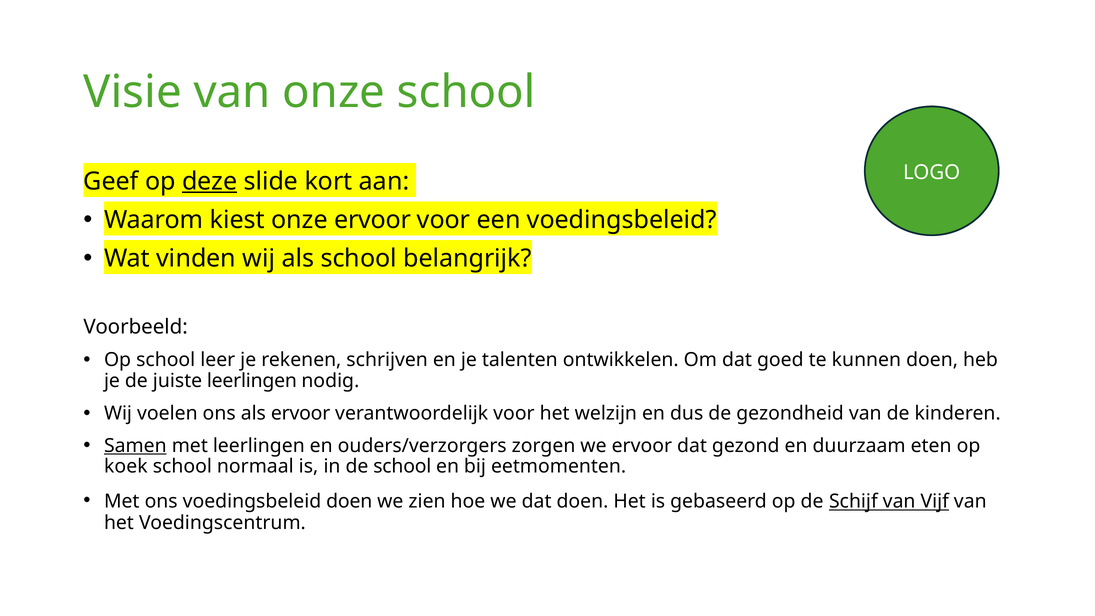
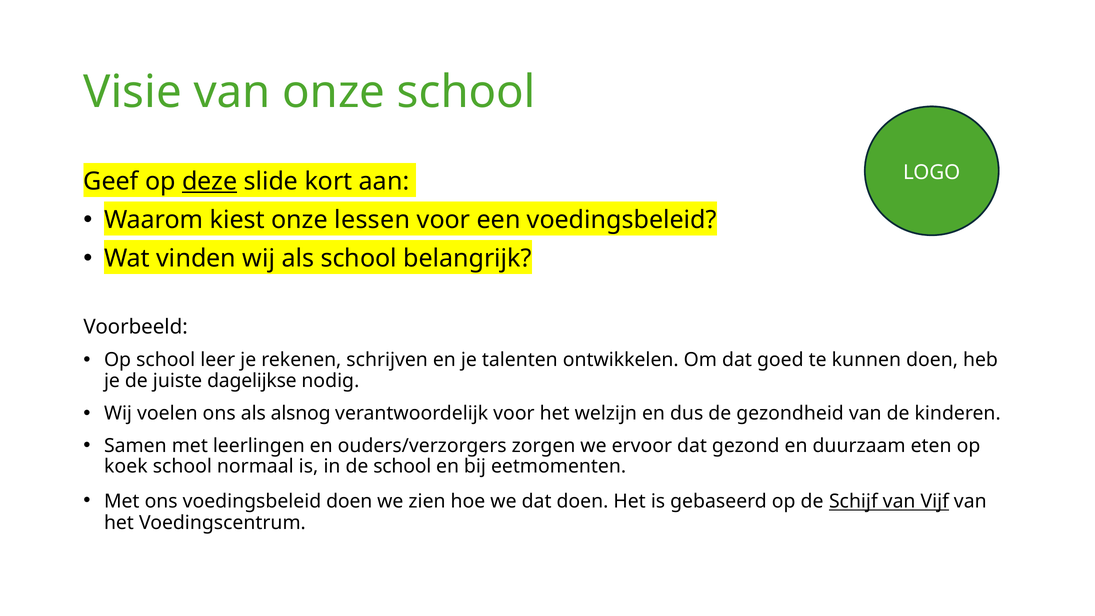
onze ervoor: ervoor -> lessen (372, 220)
juiste leerlingen: leerlingen -> dagelijkse (252, 381)
als ervoor: ervoor -> alsnog (301, 413)
Samen underline: present -> none (135, 446)
